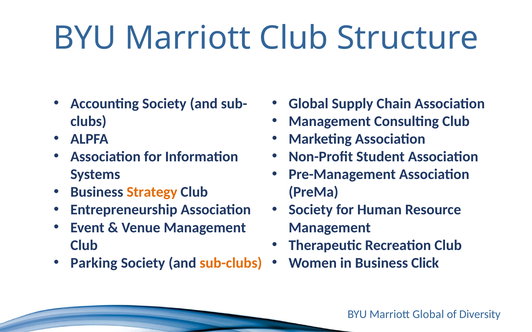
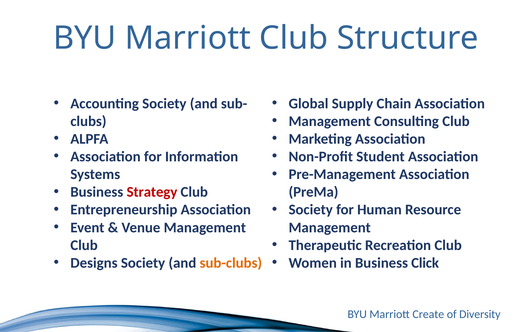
Strategy colour: orange -> red (152, 192)
Parking: Parking -> Designs (94, 263)
Marriott Global: Global -> Create (428, 315)
